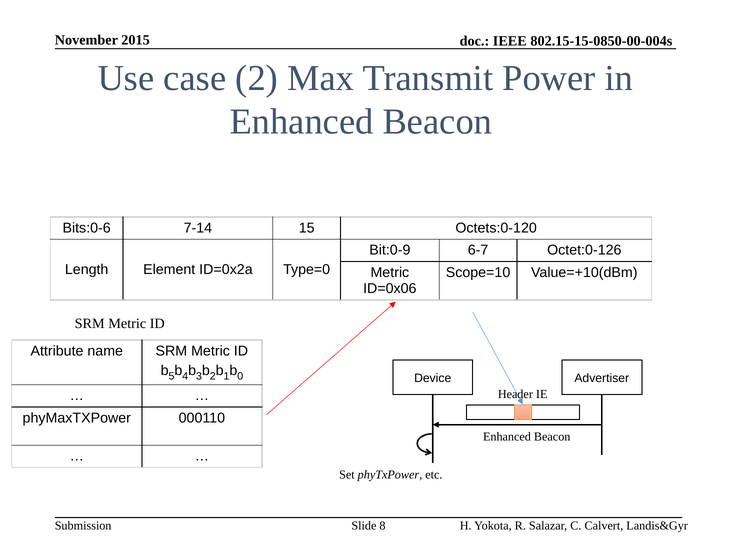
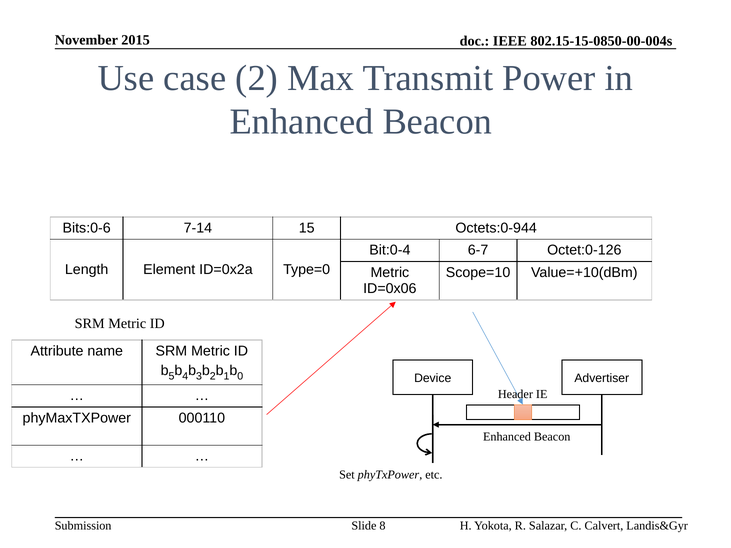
Octets:0-120: Octets:0-120 -> Octets:0-944 (496, 228)
Bit:0-9: Bit:0-9 -> Bit:0-4 (390, 250)
